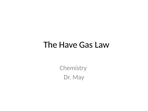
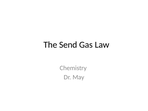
Have: Have -> Send (68, 45)
